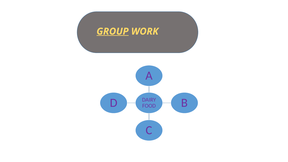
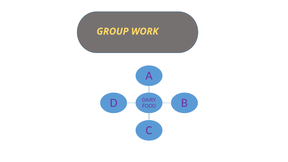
GROUP underline: present -> none (113, 31)
